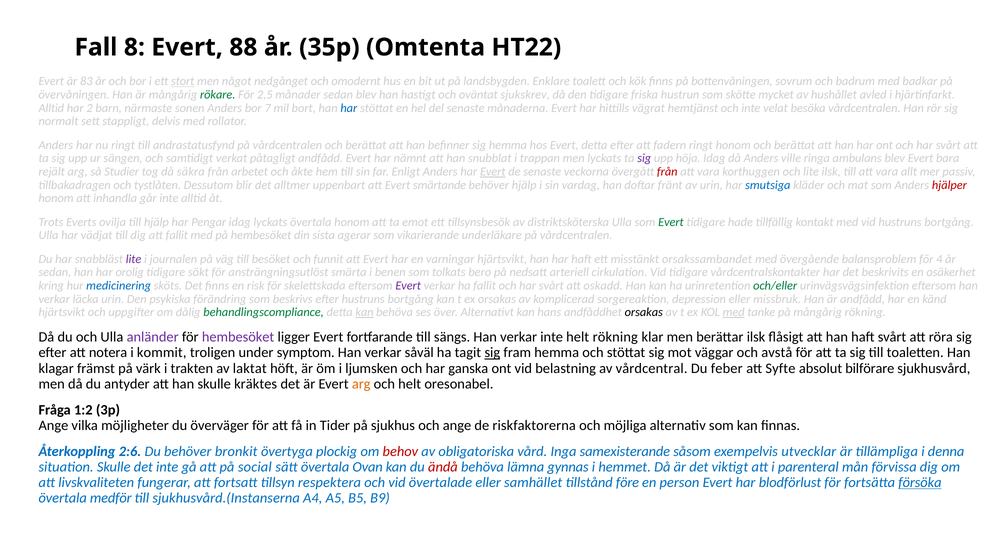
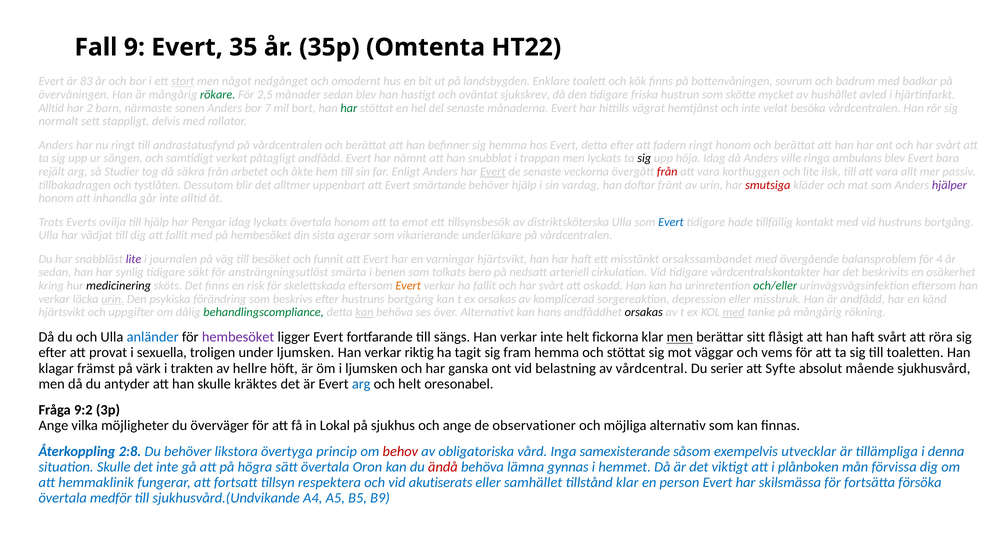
8: 8 -> 9 (134, 47)
88: 88 -> 35 (243, 47)
har colour: blue -> green (349, 108)
sig colour: purple -> black (644, 158)
smutsiga colour: blue -> red (768, 185)
hjälper colour: red -> purple (949, 185)
Evert colour: green -> blue (671, 222)
orolig: orolig -> synlig (130, 272)
medicinering colour: blue -> black (119, 285)
Evert colour: purple -> orange (408, 285)
urin underline: none -> present (113, 299)
anländer colour: purple -> blue (153, 337)
helt rökning: rökning -> fickorna (615, 337)
men underline: none -> present (680, 337)
berättar ilsk: ilsk -> sitt (756, 337)
notera: notera -> provat (108, 353)
kommit: kommit -> sexuella (162, 353)
under symptom: symptom -> ljumsken (306, 353)
såväl: såväl -> riktig (419, 353)
sig underline: present -> none (492, 353)
avstå: avstå -> vems (777, 353)
laktat: laktat -> hellre (250, 368)
feber: feber -> serier (727, 368)
bilförare: bilförare -> mående (870, 368)
arg colour: orange -> blue (361, 384)
1:2: 1:2 -> 9:2 (83, 410)
Tider: Tider -> Lokal (335, 425)
riskfaktorerna: riskfaktorerna -> observationer (534, 425)
2:6: 2:6 -> 2:8 (130, 451)
bronkit: bronkit -> likstora (236, 451)
plockig: plockig -> princip (337, 451)
social: social -> högra (255, 467)
Ovan: Ovan -> Oron (367, 467)
parenteral: parenteral -> plånboken (808, 467)
livskvaliteten: livskvaliteten -> hemmaklinik (96, 482)
övertalade: övertalade -> akutiserats (441, 482)
tillstånd före: före -> klar (627, 482)
blodförlust: blodförlust -> skilsmässa (790, 482)
försöka underline: present -> none (920, 482)
sjukhusvård.(Instanserna: sjukhusvård.(Instanserna -> sjukhusvård.(Undvikande (226, 498)
